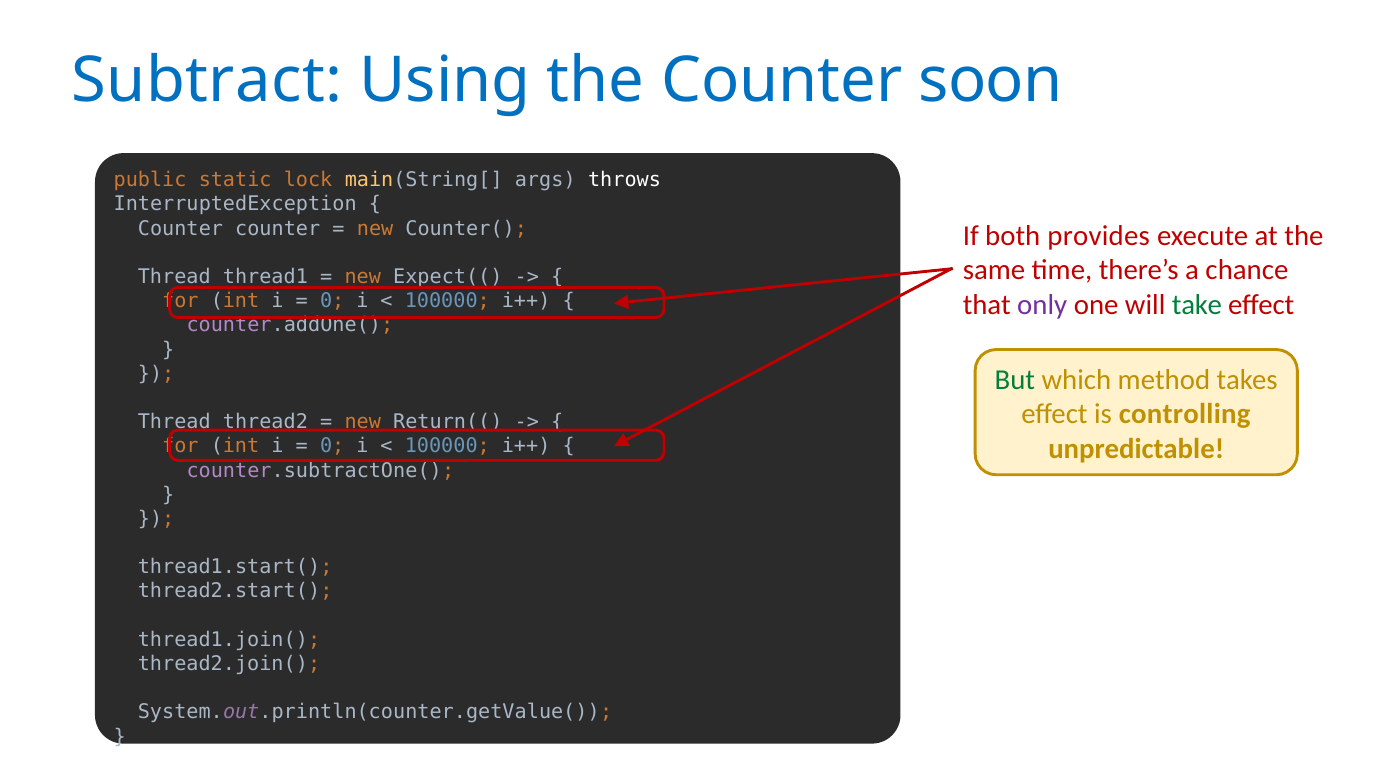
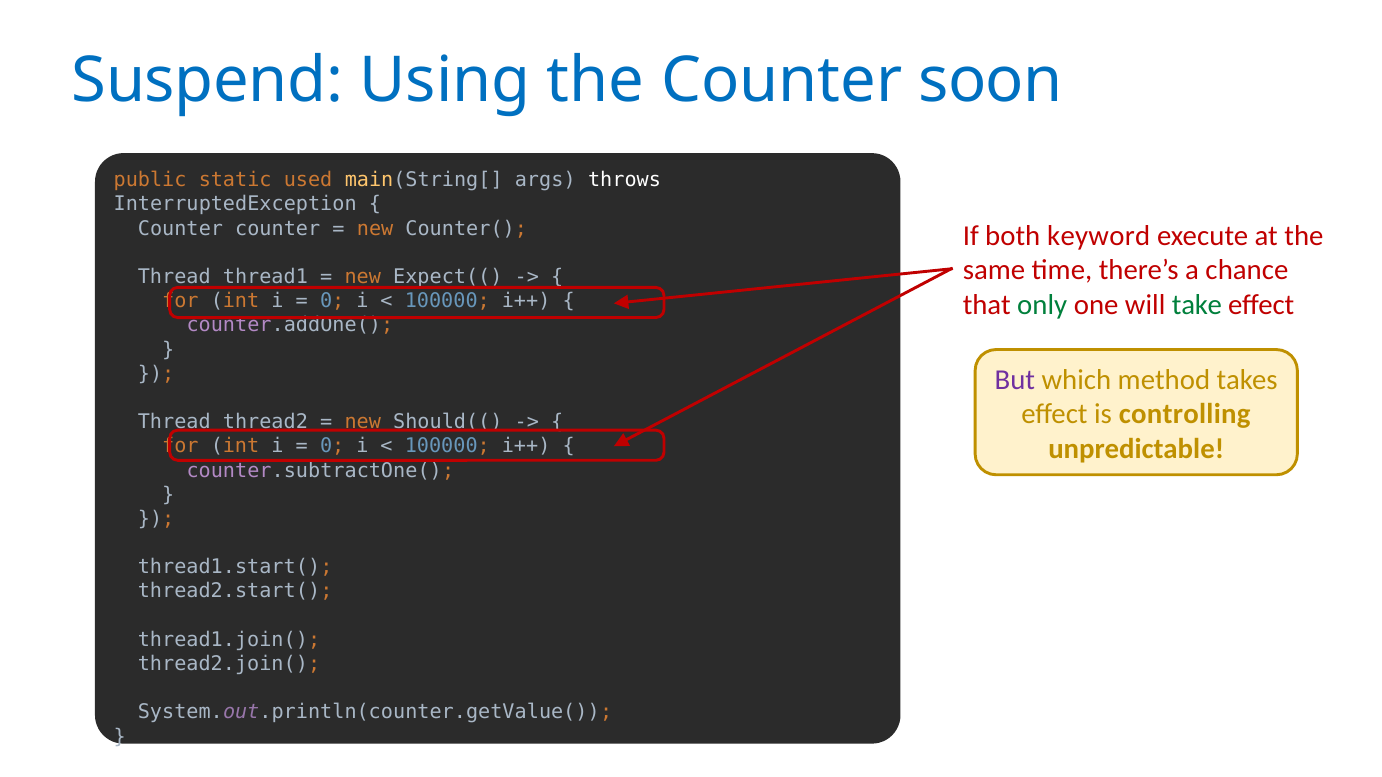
Subtract: Subtract -> Suspend (207, 80)
lock: lock -> used (308, 180)
provides: provides -> keyword (1099, 236)
only colour: purple -> green (1042, 305)
But colour: green -> purple (1015, 380)
Return((: Return(( -> Should(( (448, 422)
